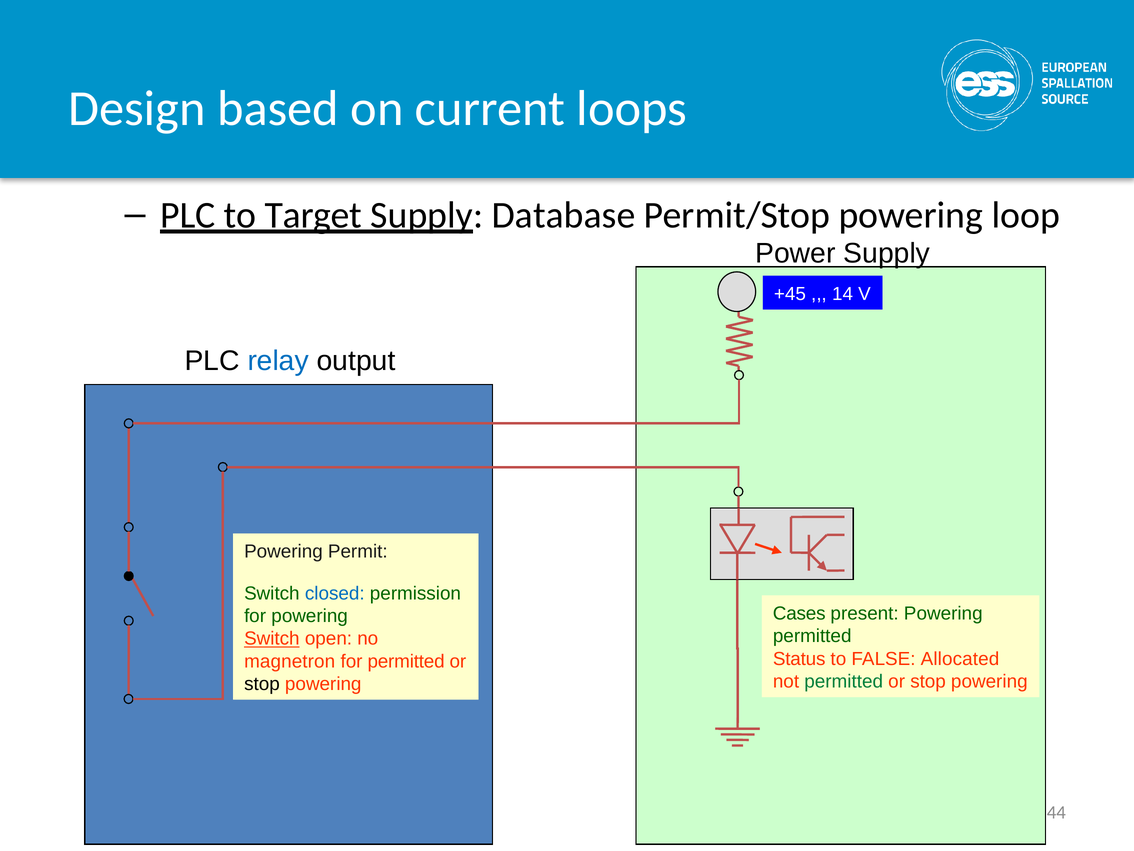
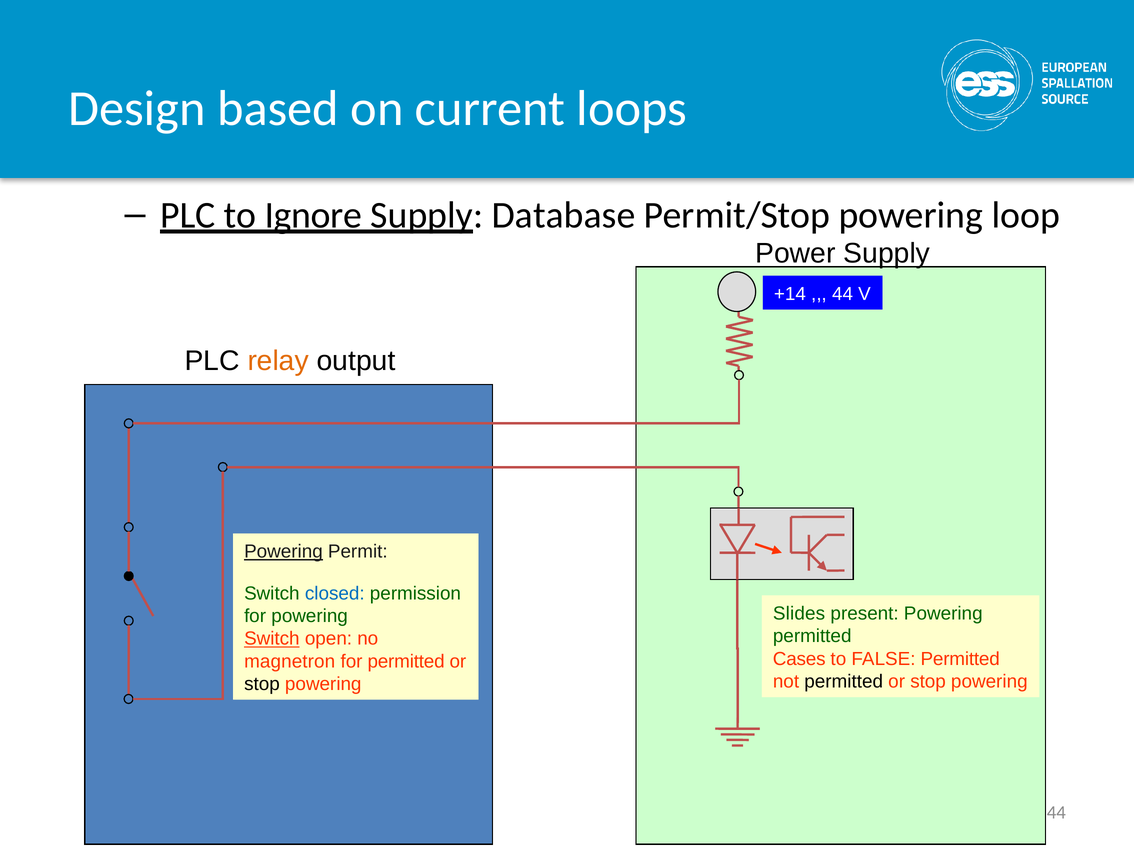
Target: Target -> Ignore (313, 215)
+45: +45 -> +14 (790, 294)
14: 14 -> 44 (843, 294)
relay colour: blue -> orange (278, 360)
Powering underline: none -> present (283, 551)
Cases: Cases -> Slides (799, 613)
Status: Status -> Cases (799, 659)
FALSE Allocated: Allocated -> Permitted (960, 659)
permitted colour: green -> black (844, 681)
